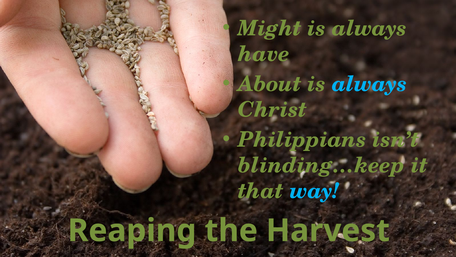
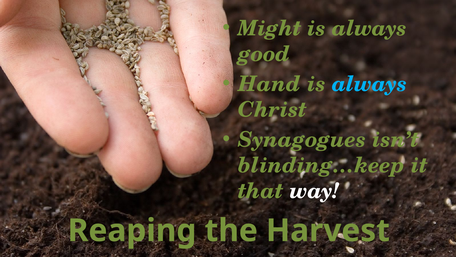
have: have -> good (264, 54)
About: About -> Hand (269, 84)
Philippians: Philippians -> Synagogues (302, 139)
way colour: light blue -> white (315, 191)
